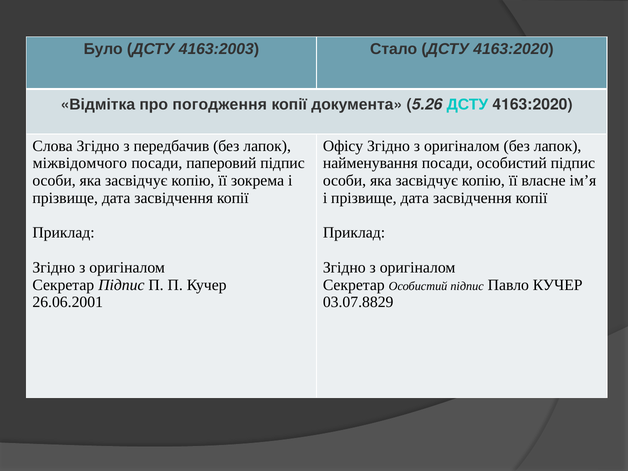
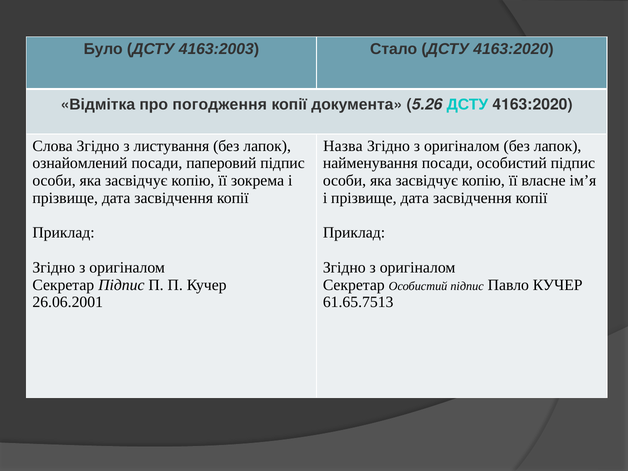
передбачив: передбачив -> листування (171, 146)
Офісу: Офісу -> Назва (343, 146)
міжвідомчого: міжвідомчого -> ознайомлений (80, 163)
03.07.8829: 03.07.8829 -> 61.65.7513 (358, 302)
